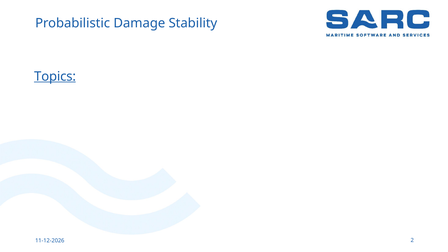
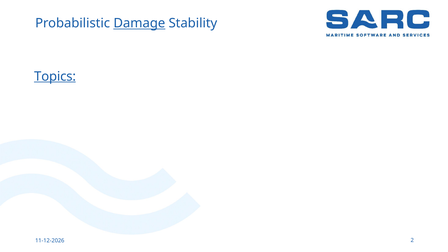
Damage underline: none -> present (139, 23)
